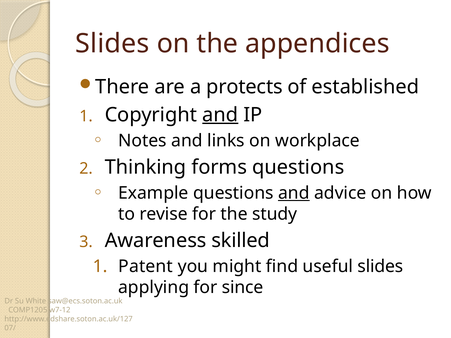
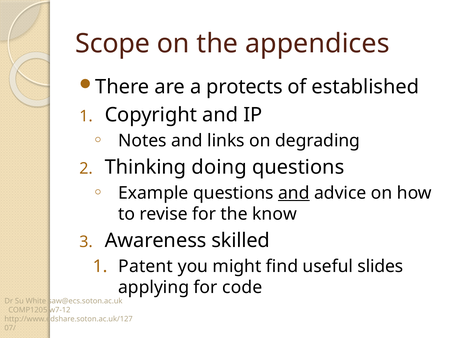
Slides: Slides -> Scope (113, 44)
and underline: present -> none (220, 115)
workplace: workplace -> degrading (318, 141)
forms: forms -> doing (219, 167)
study: study -> know (275, 214)
since: since -> code (242, 287)
